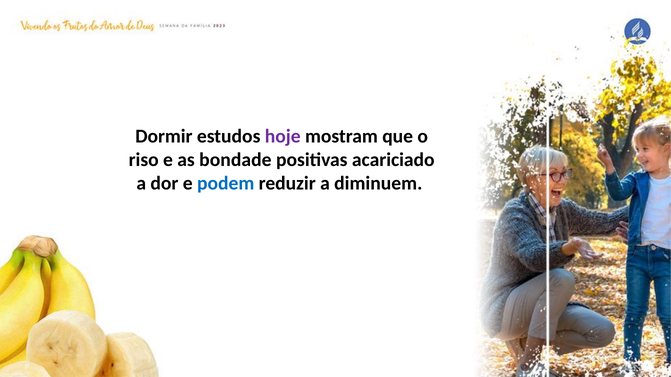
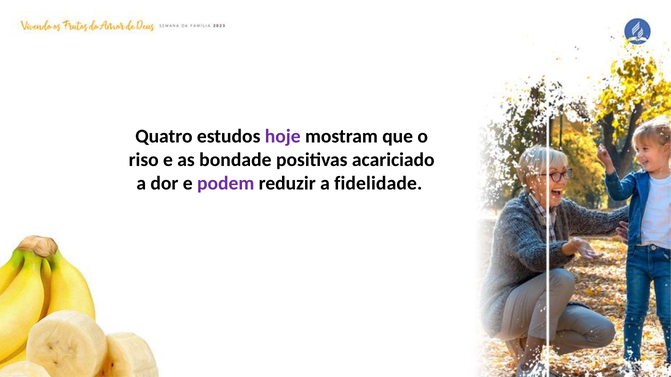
Dormir: Dormir -> Quatro (164, 137)
podem colour: blue -> purple (226, 184)
diminuem: diminuem -> fidelidade (378, 184)
